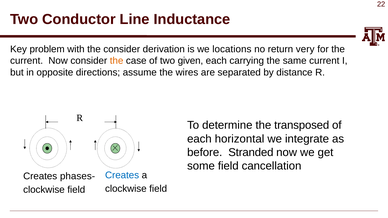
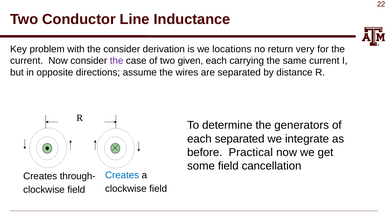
the colour: orange -> purple (117, 61)
transposed: transposed -> generators (302, 125)
each horizontal: horizontal -> separated (240, 139)
Stranded: Stranded -> Practical (251, 153)
phases-: phases- -> through- (78, 176)
